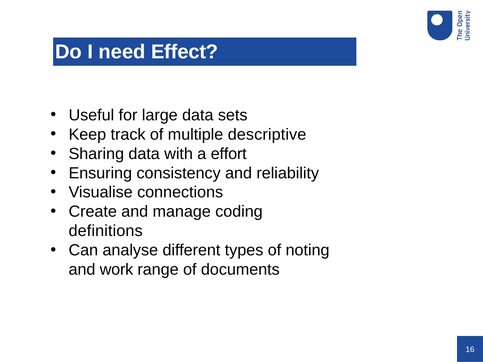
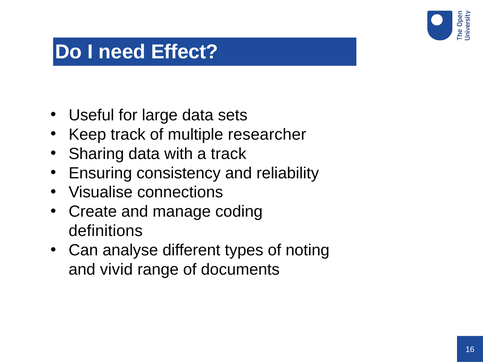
descriptive: descriptive -> researcher (267, 135)
a effort: effort -> track (229, 154)
work: work -> vivid (116, 270)
